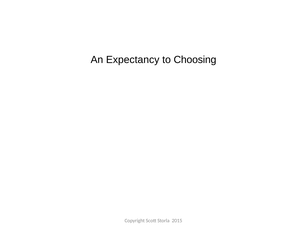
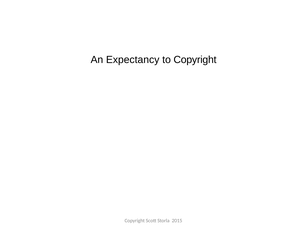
to Choosing: Choosing -> Copyright (195, 60)
